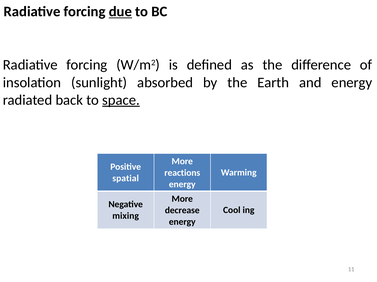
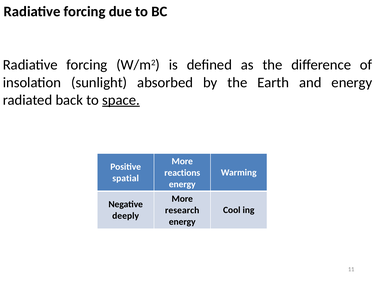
due underline: present -> none (120, 12)
decrease: decrease -> research (182, 211)
mixing: mixing -> deeply (126, 216)
